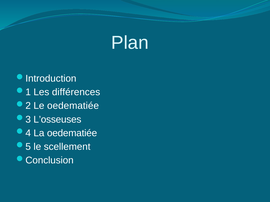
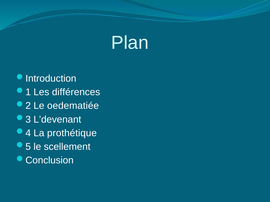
L’osseuses: L’osseuses -> L’devenant (57, 120)
La oedematiée: oedematiée -> prothétique (72, 133)
